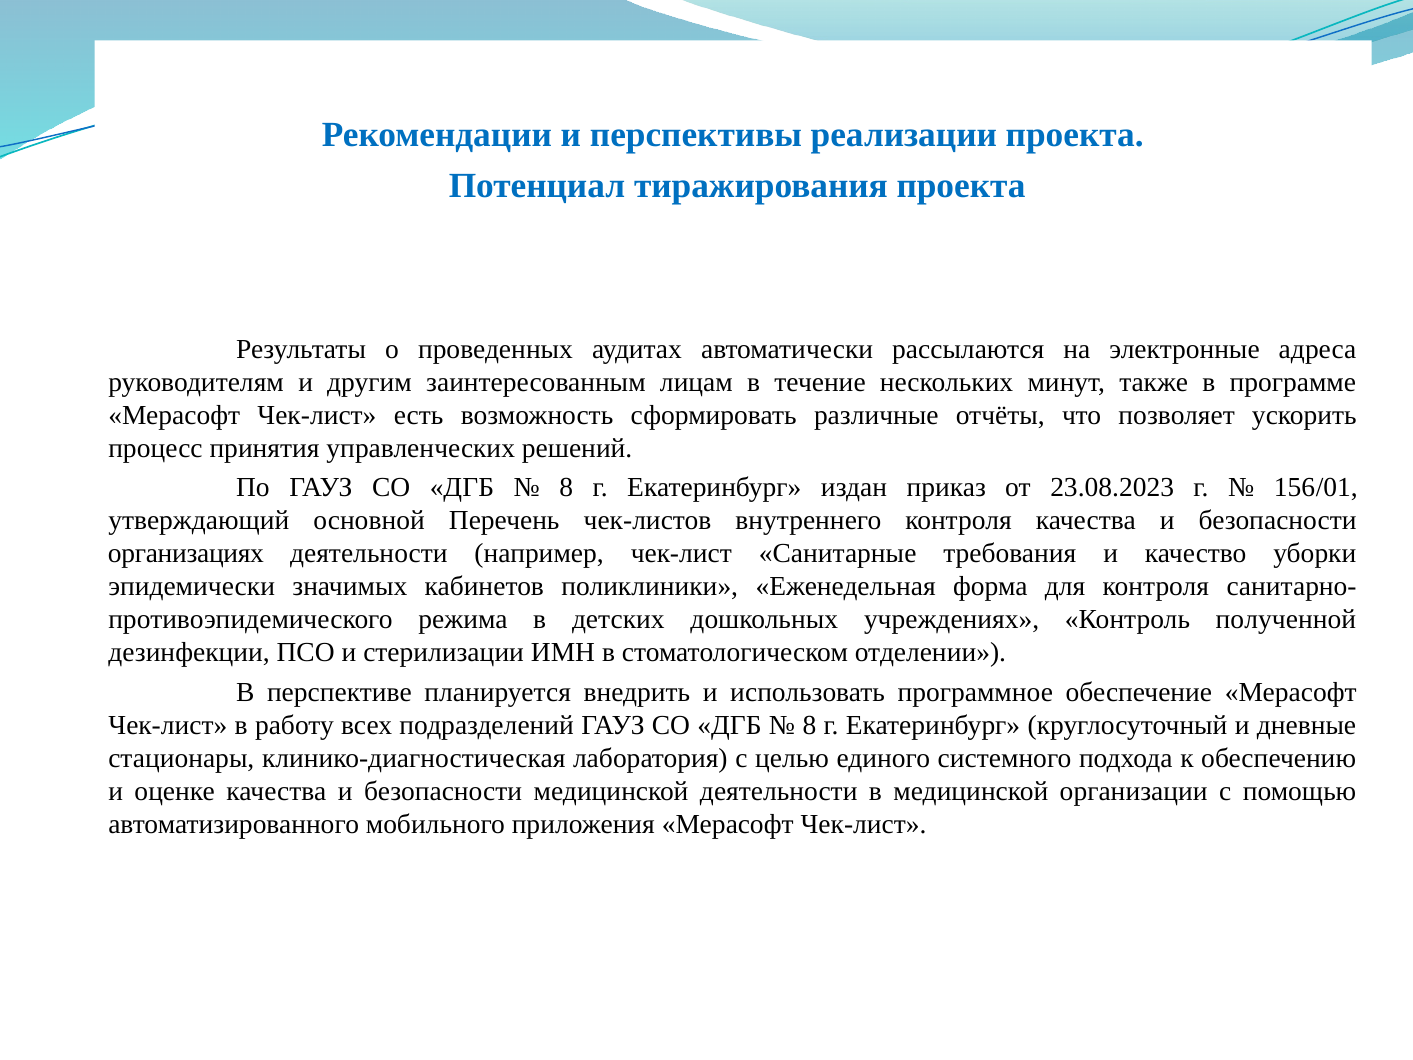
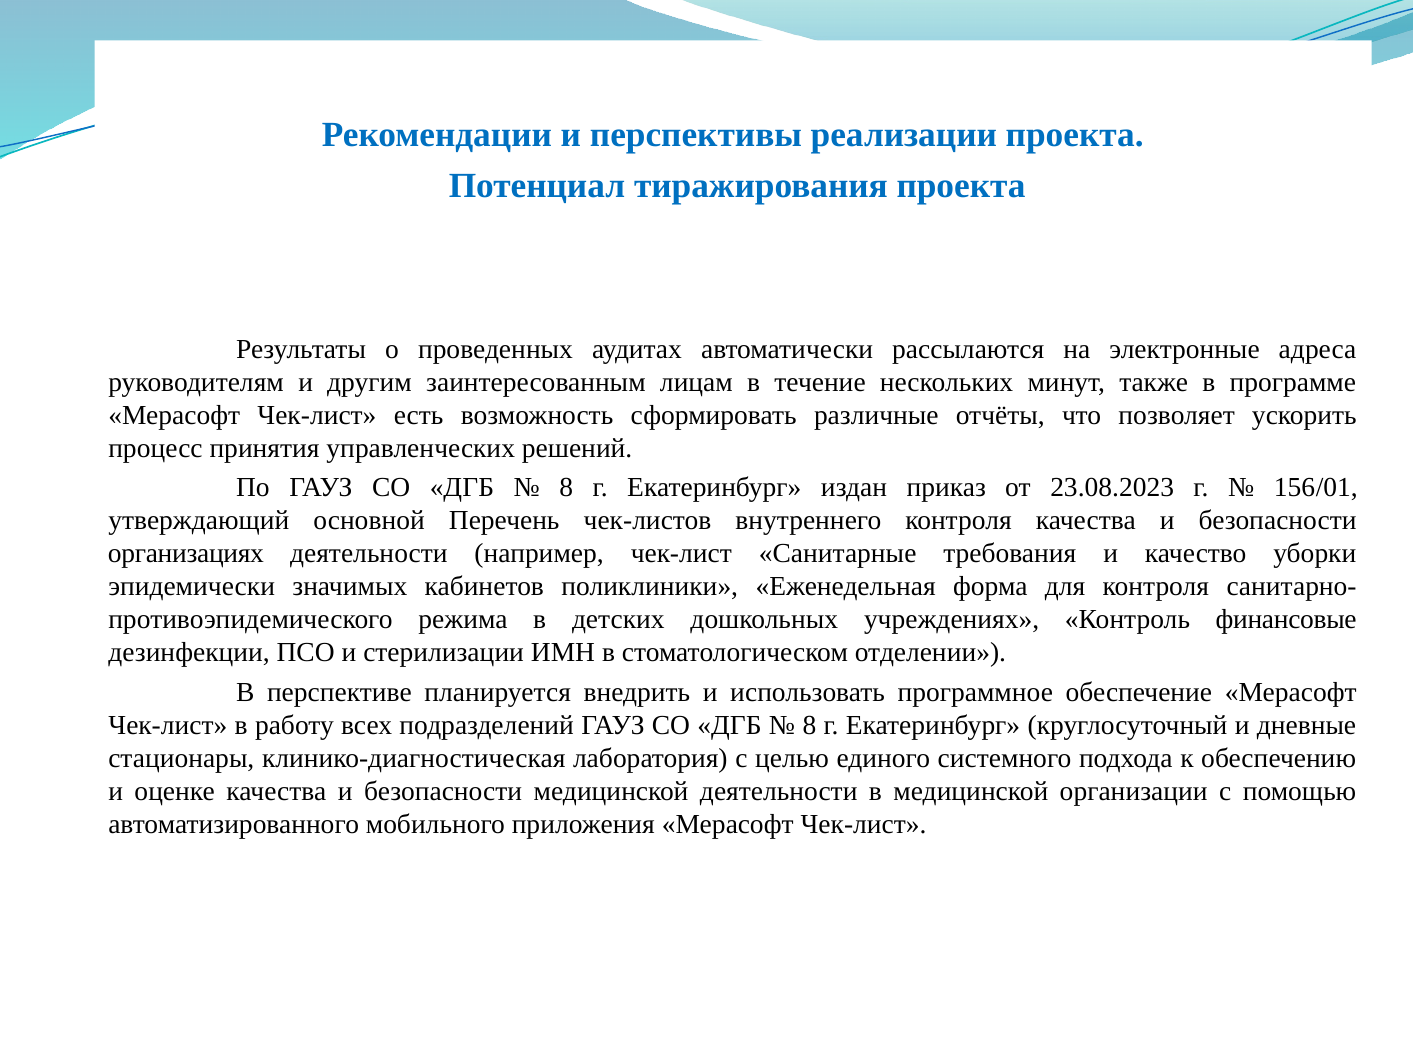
полученной: полученной -> финансовые (1286, 620)
